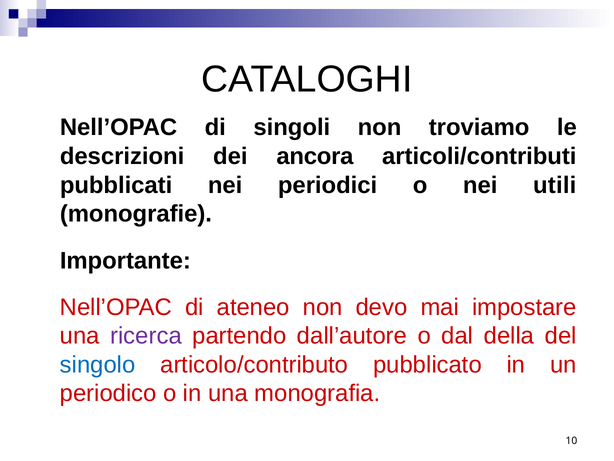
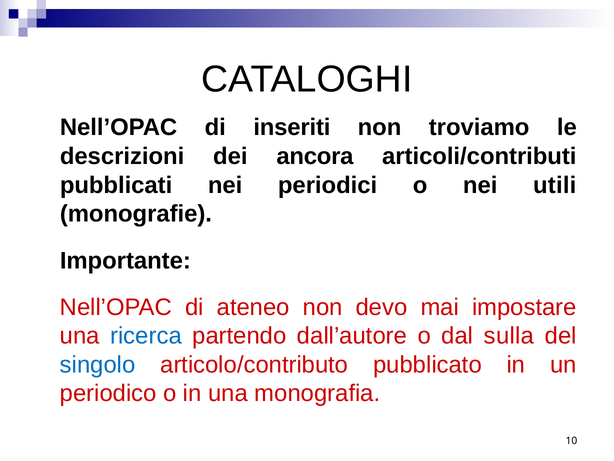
singoli: singoli -> inseriti (292, 127)
ricerca colour: purple -> blue (146, 336)
della: della -> sulla (509, 336)
